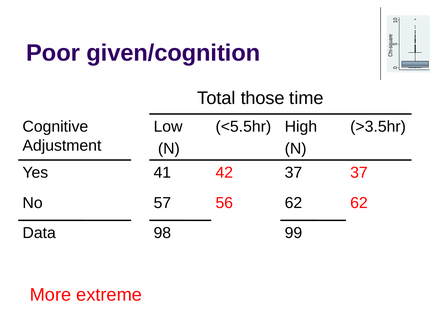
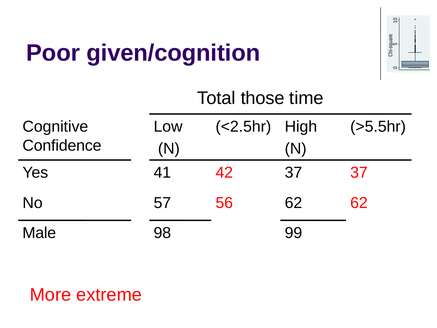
<5.5hr: <5.5hr -> <2.5hr (243, 127)
>3.5hr: >3.5hr -> >5.5hr (378, 127)
Adjustment: Adjustment -> Confidence (62, 146)
Data: Data -> Male (39, 233)
